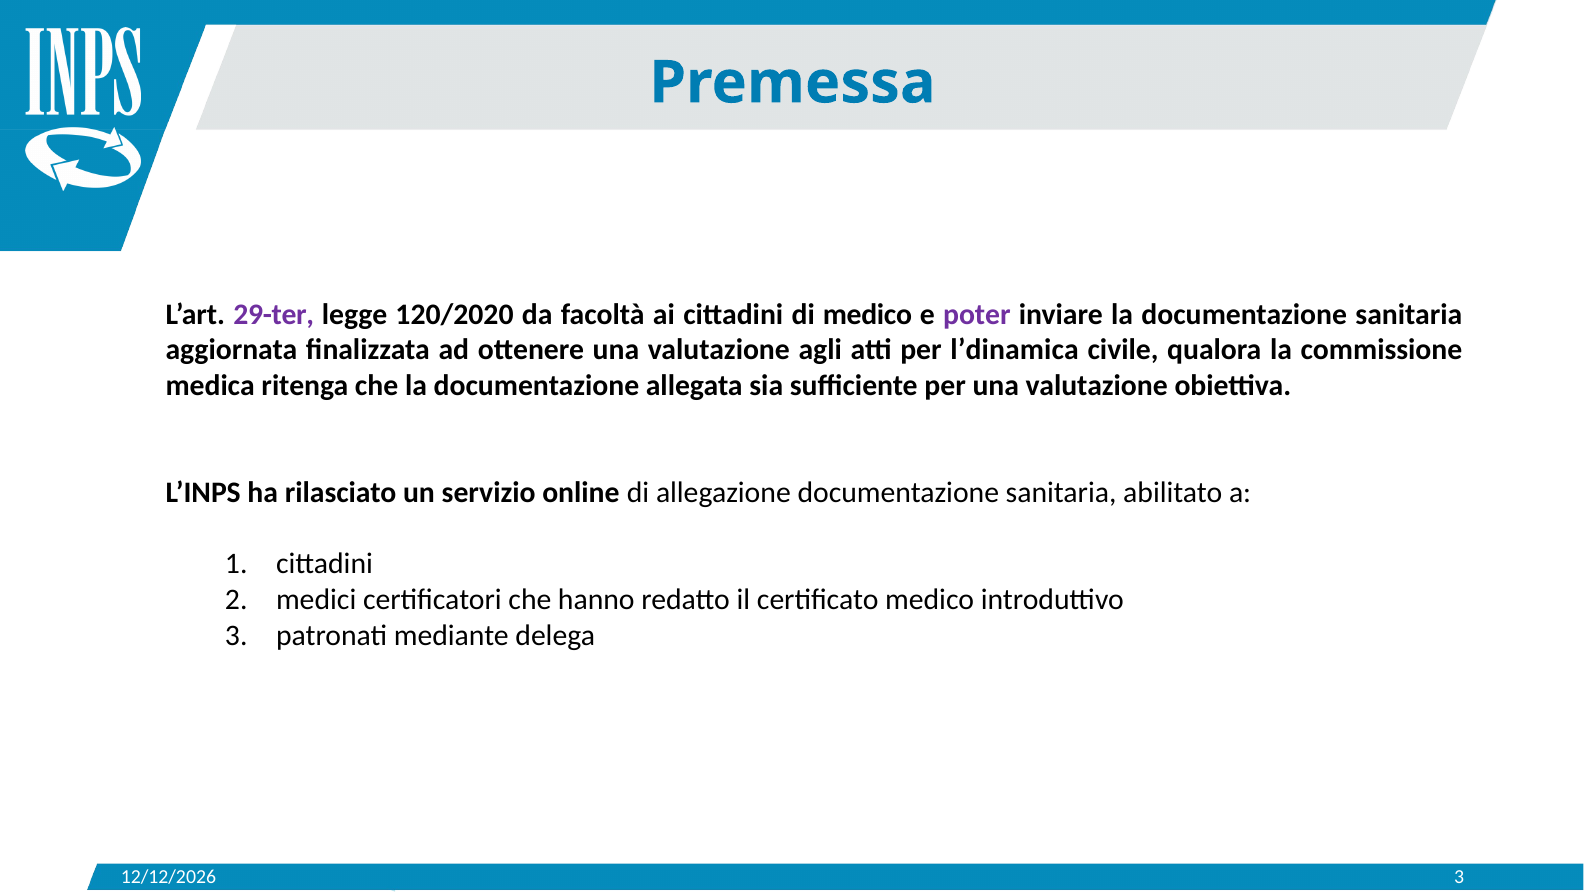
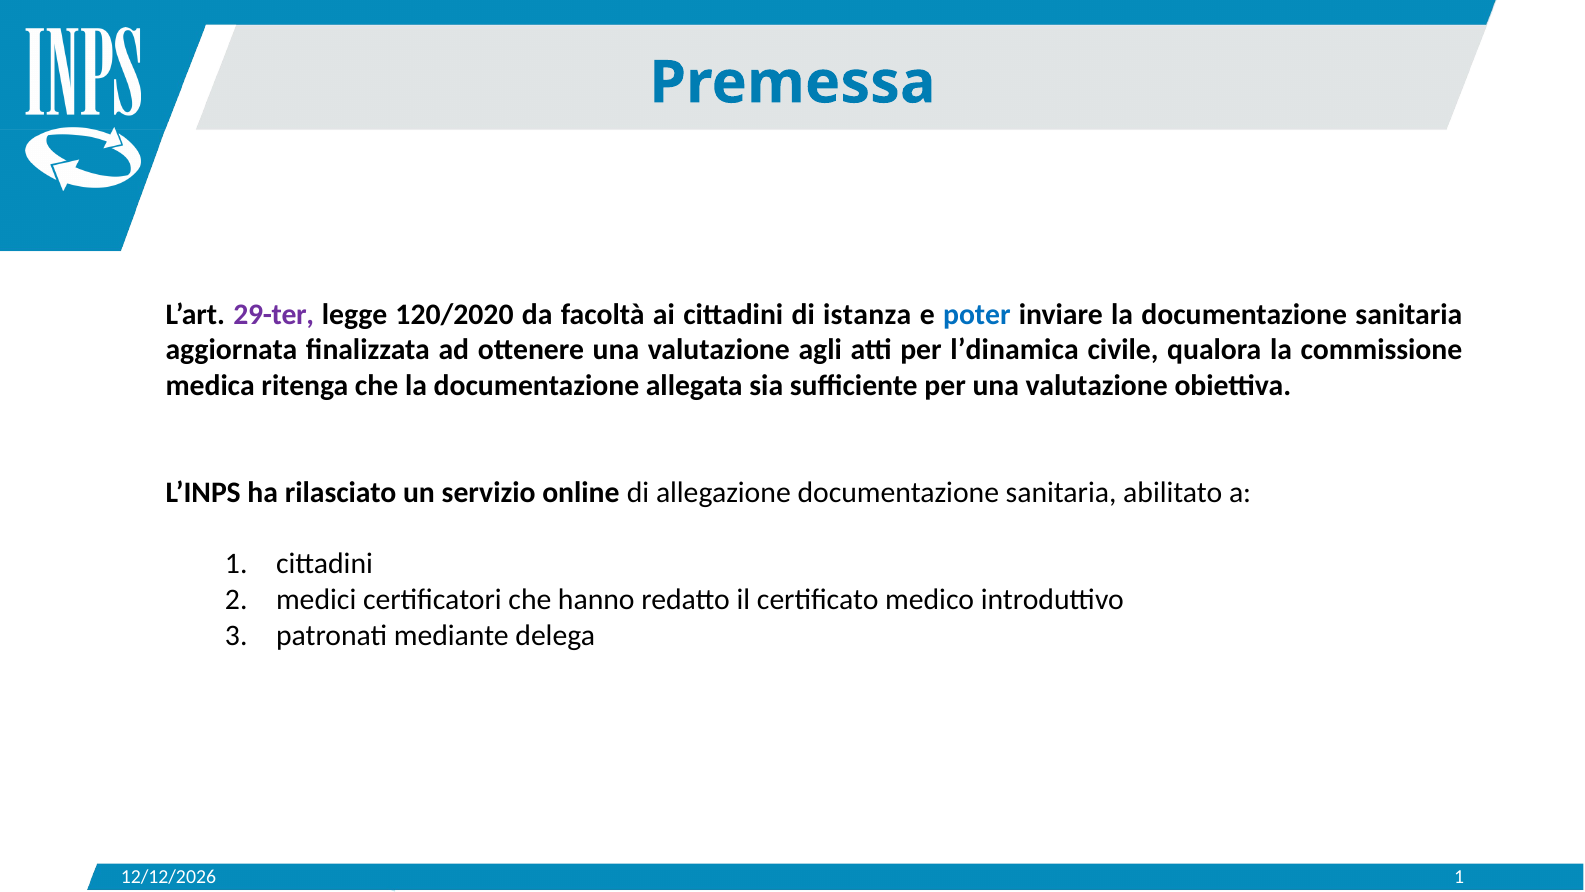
di medico: medico -> istanza (867, 314)
poter colour: purple -> blue (977, 314)
3: 3 -> 1 (1459, 877)
